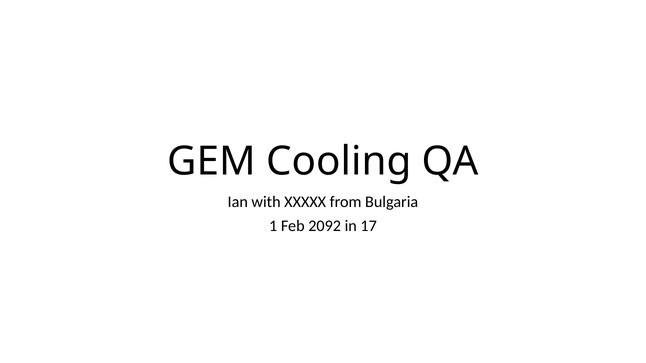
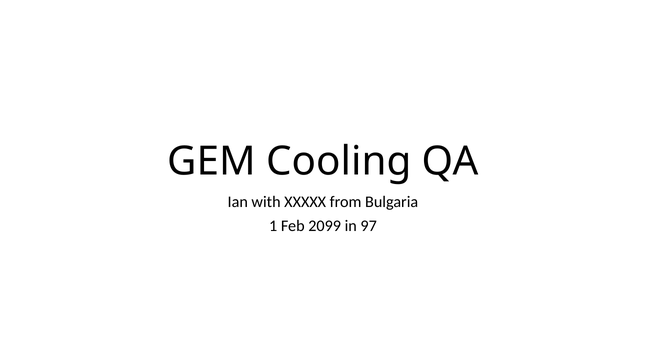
2092: 2092 -> 2099 (325, 226)
17: 17 -> 97 (369, 226)
